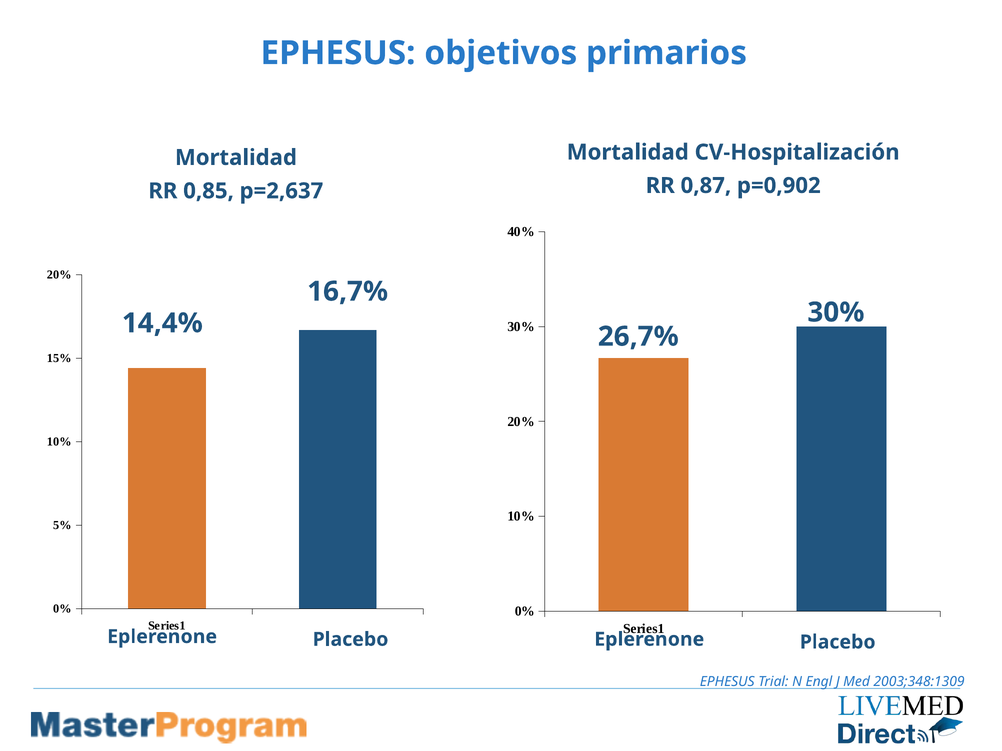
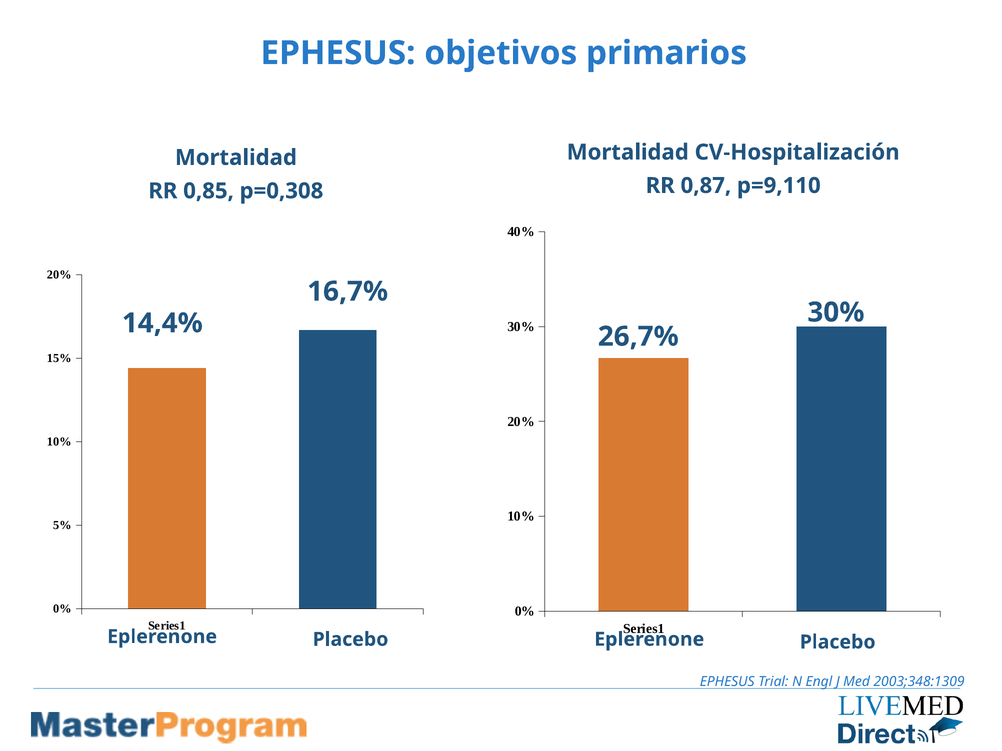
p=0,902: p=0,902 -> p=9,110 (779, 186)
p=2,637: p=2,637 -> p=0,308 (281, 191)
